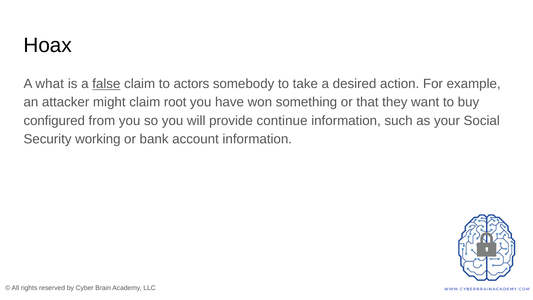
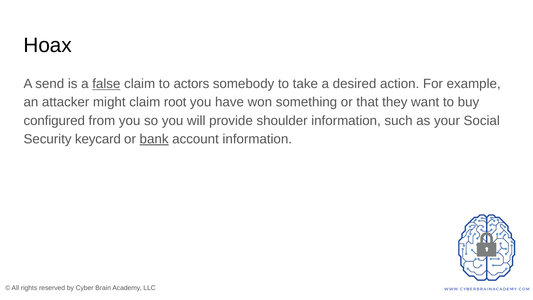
what: what -> send (50, 84)
continue: continue -> shoulder (282, 121)
working: working -> keycard (98, 139)
bank underline: none -> present (154, 139)
